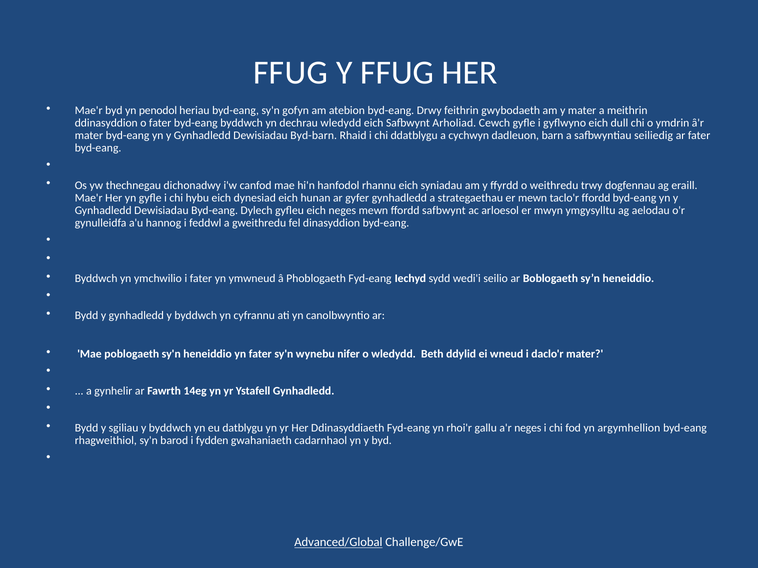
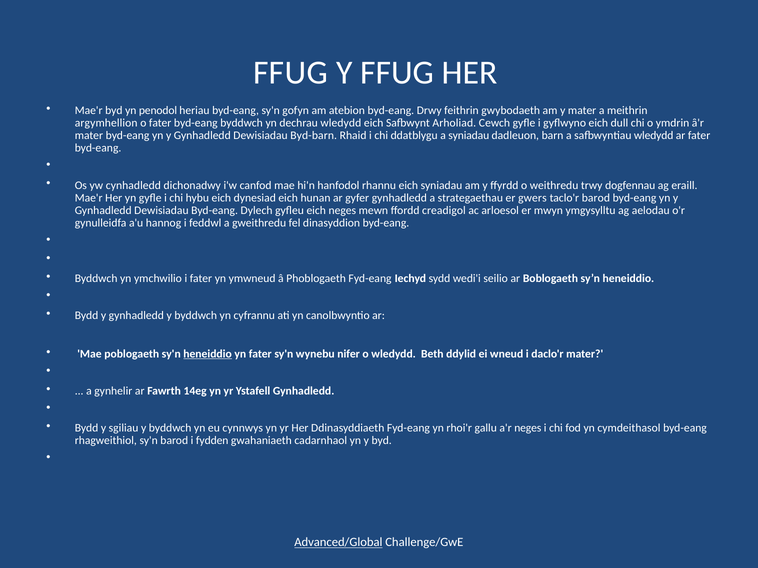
ddinasyddion: ddinasyddion -> argymhellion (106, 123)
a cychwyn: cychwyn -> syniadau (469, 136)
safbwyntiau seiliedig: seiliedig -> wledydd (654, 136)
thechnegau: thechnegau -> cynhadledd (133, 185)
er mewn: mewn -> gwers (532, 198)
taclo'r ffordd: ffordd -> barod (596, 198)
ffordd safbwynt: safbwynt -> creadigol (444, 210)
heneiddio underline: none -> present (208, 354)
datblygu: datblygu -> cynnwys (243, 428)
argymhellion: argymhellion -> cymdeithasol (629, 428)
